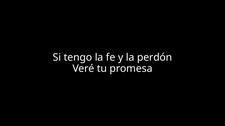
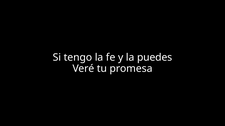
perdón: perdón -> puedes (155, 58)
